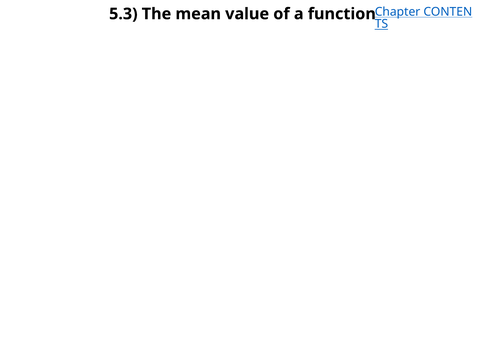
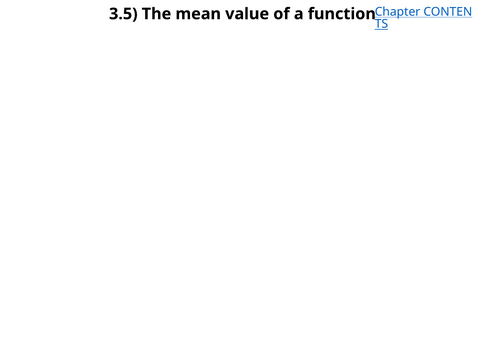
5.3: 5.3 -> 3.5 (123, 14)
